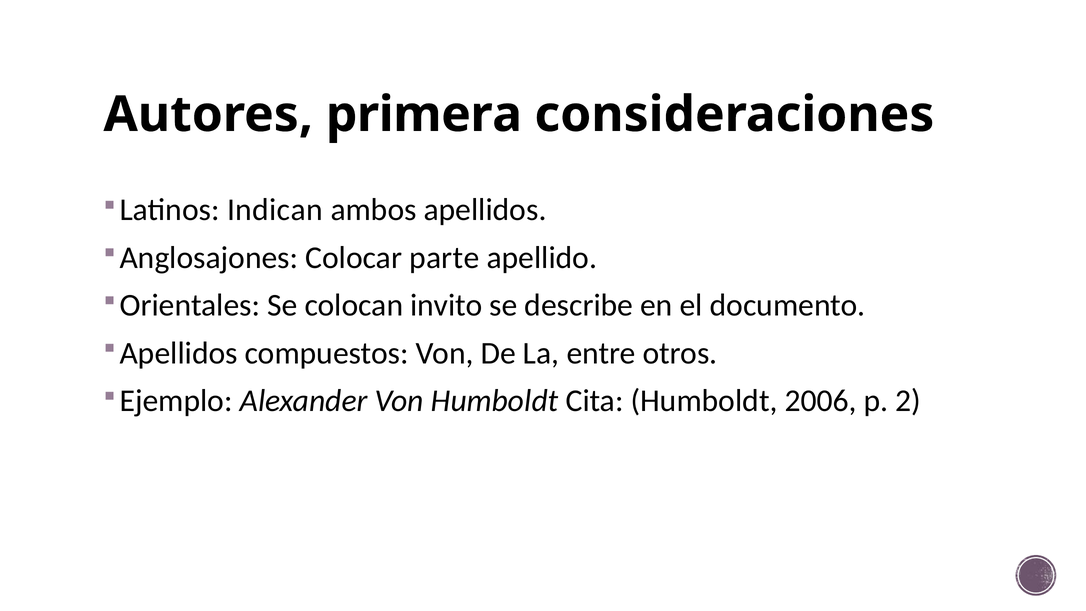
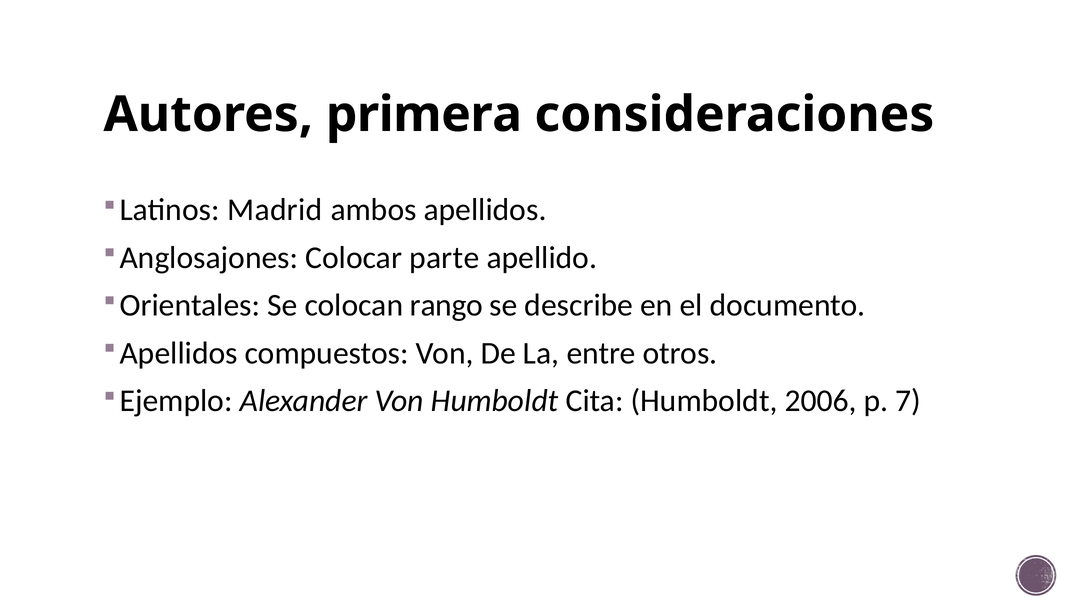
Indican: Indican -> Madrid (275, 210)
invito: invito -> rango (446, 305)
2: 2 -> 7 (908, 401)
